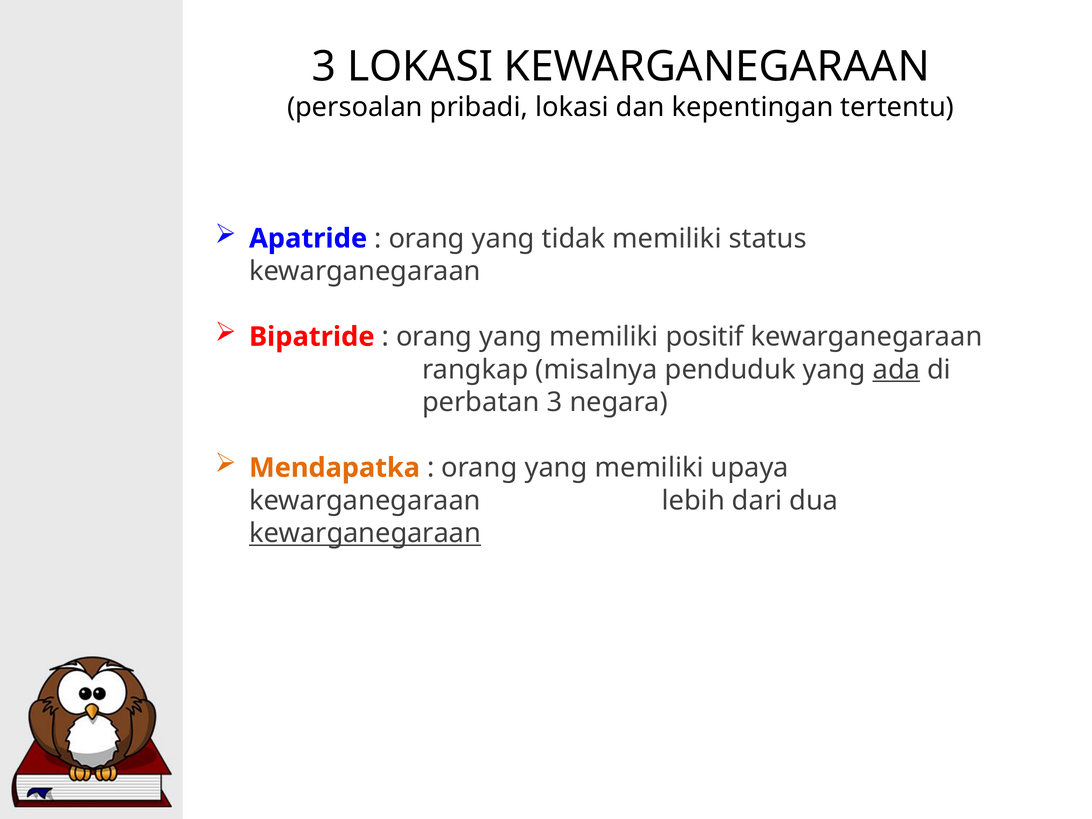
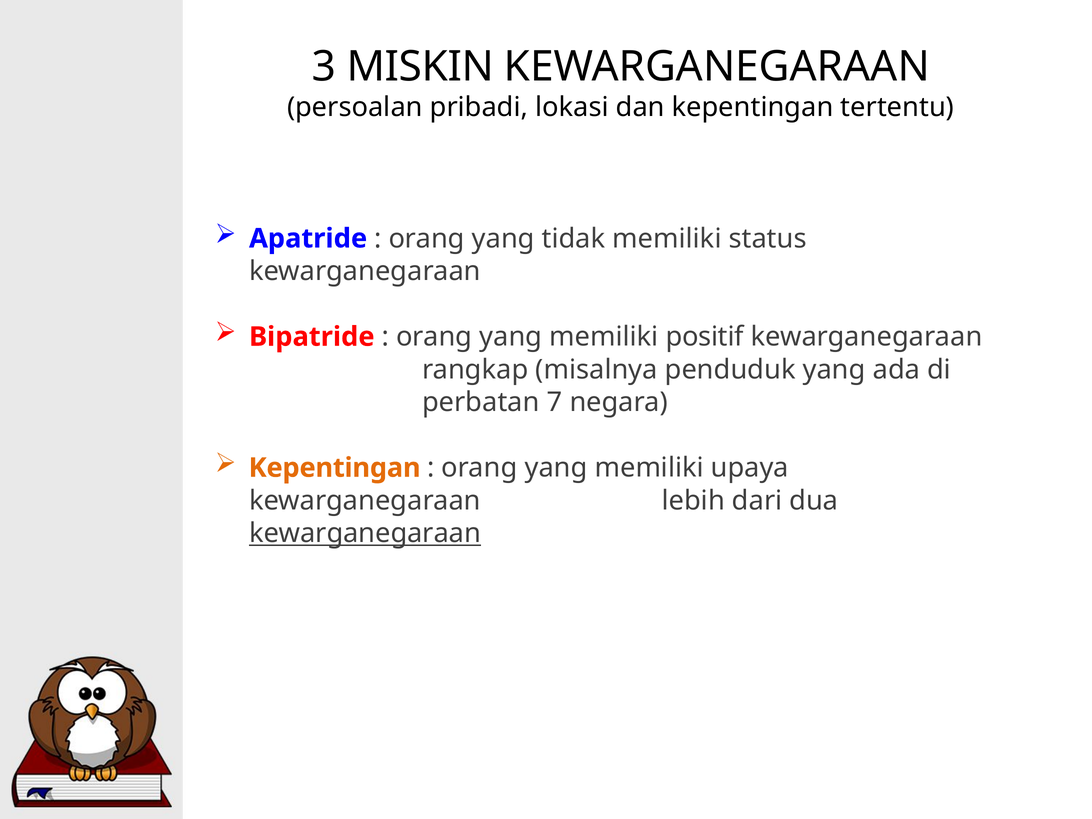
3 LOKASI: LOKASI -> MISKIN (420, 67)
ada underline: present -> none (896, 370)
perbatan 3: 3 -> 7 (555, 402)
Mendapatka: Mendapatka -> Kepentingan (335, 468)
